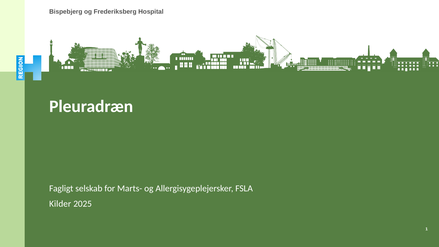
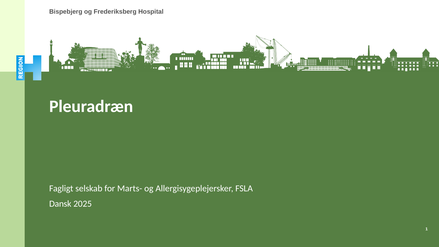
Kilder: Kilder -> Dansk (60, 204)
